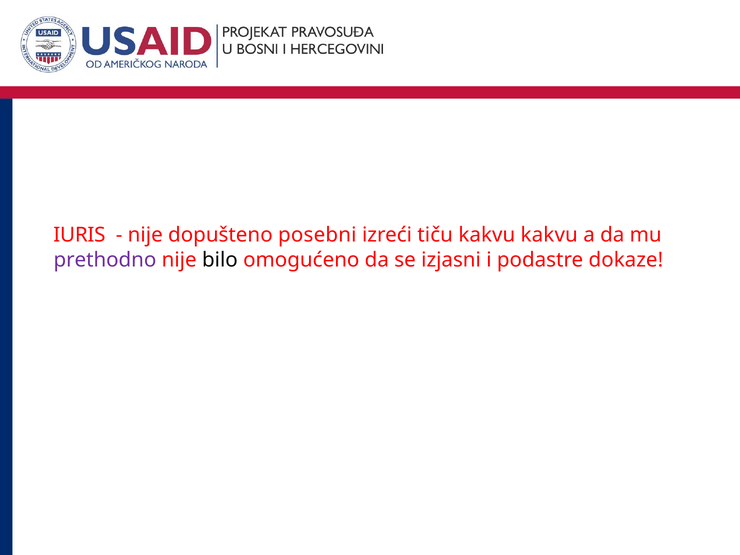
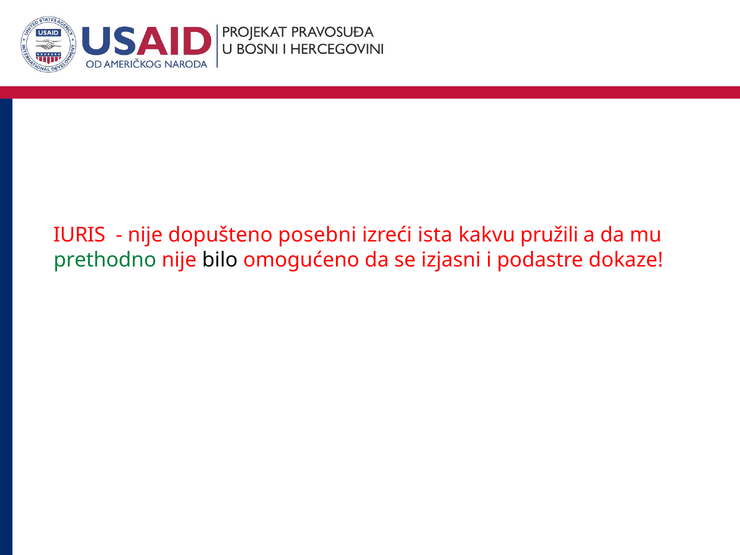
tiču: tiču -> ista (435, 235)
kakvu kakvu: kakvu -> pružili (549, 235)
prethodno colour: purple -> green (105, 260)
